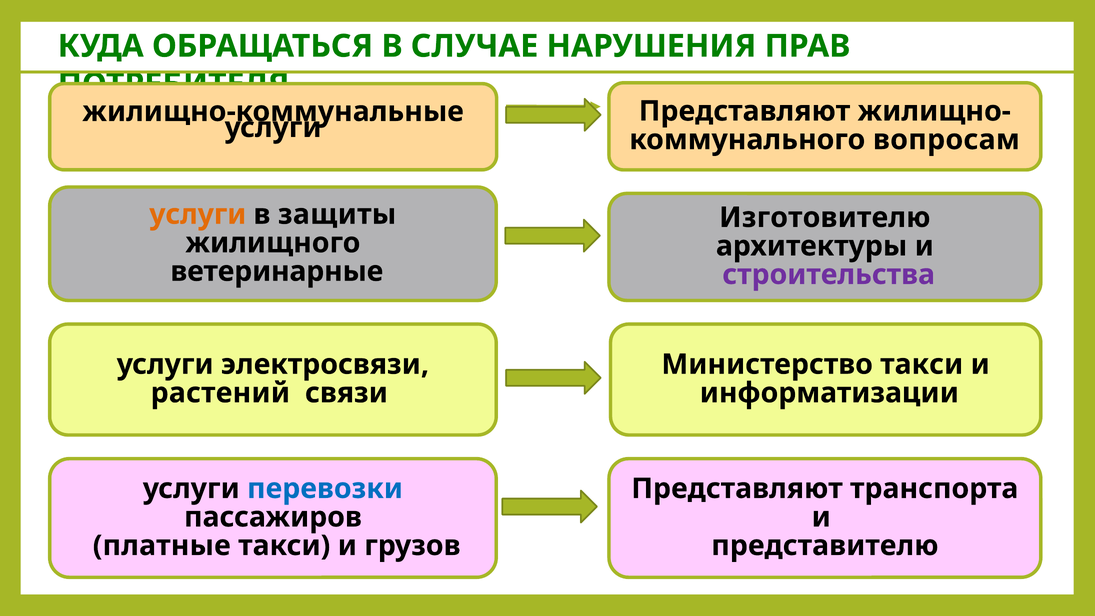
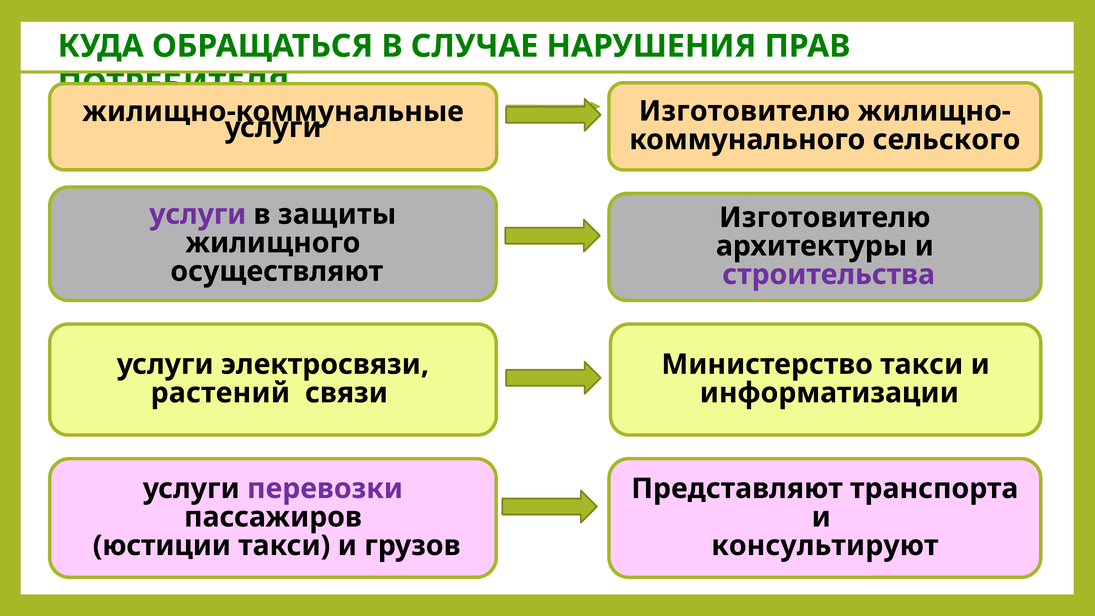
Представляют: Представляют -> Изготовителю (744, 111)
вопросам: вопросам -> сельского (947, 140)
услуги colour: orange -> purple (198, 214)
ветеринарные: ветеринарные -> осуществляют (277, 271)
перевозки colour: blue -> purple (325, 489)
платные: платные -> юстиции (162, 546)
представителю: представителю -> консультируют (825, 546)
